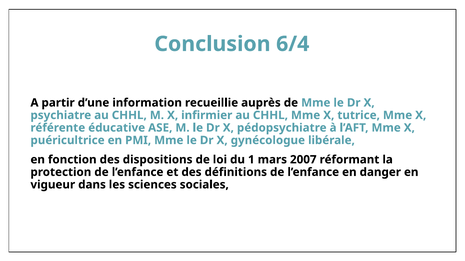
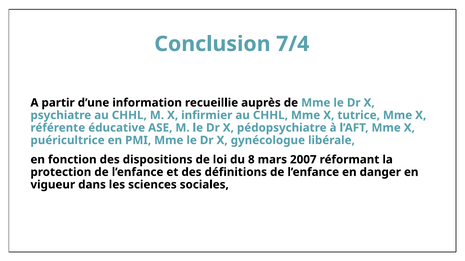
6/4: 6/4 -> 7/4 (293, 44)
1: 1 -> 8 (251, 160)
